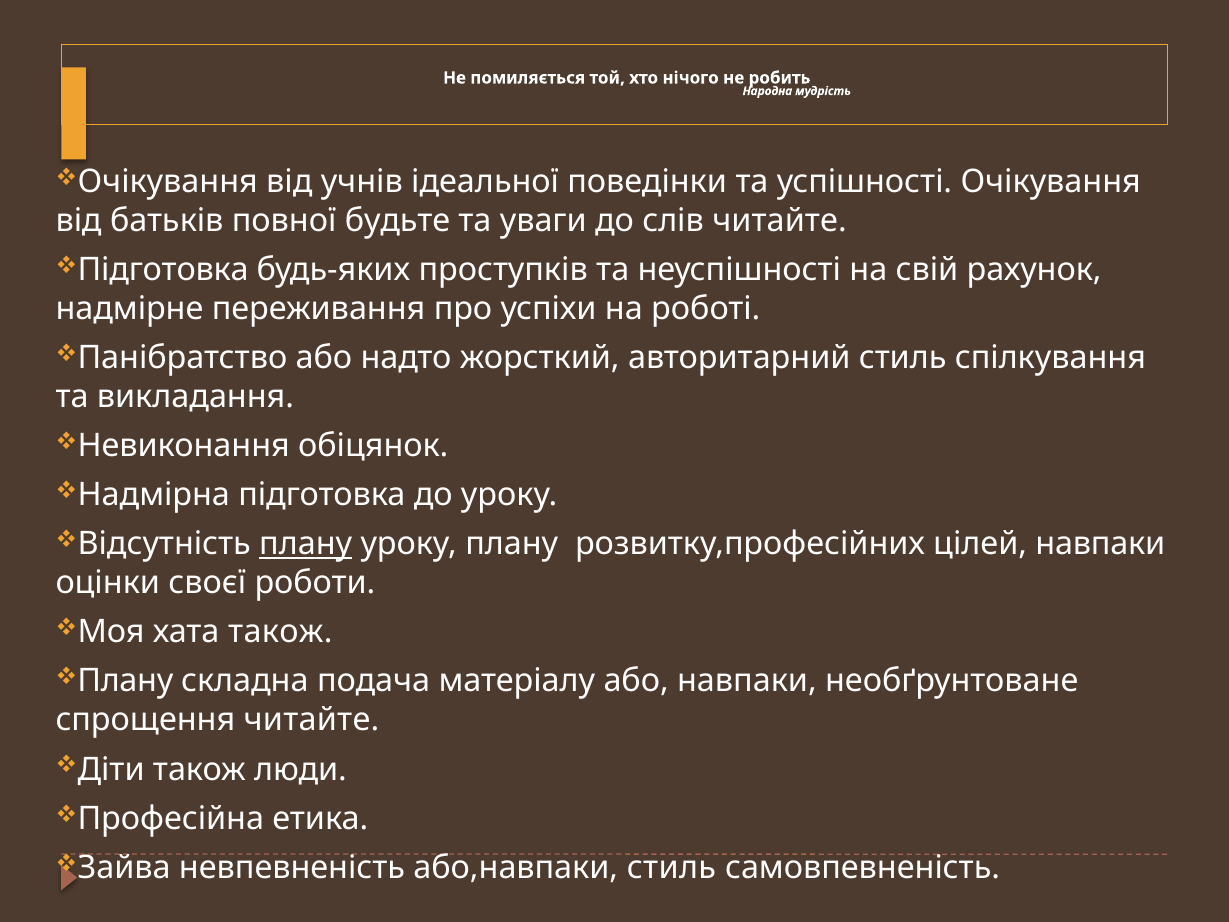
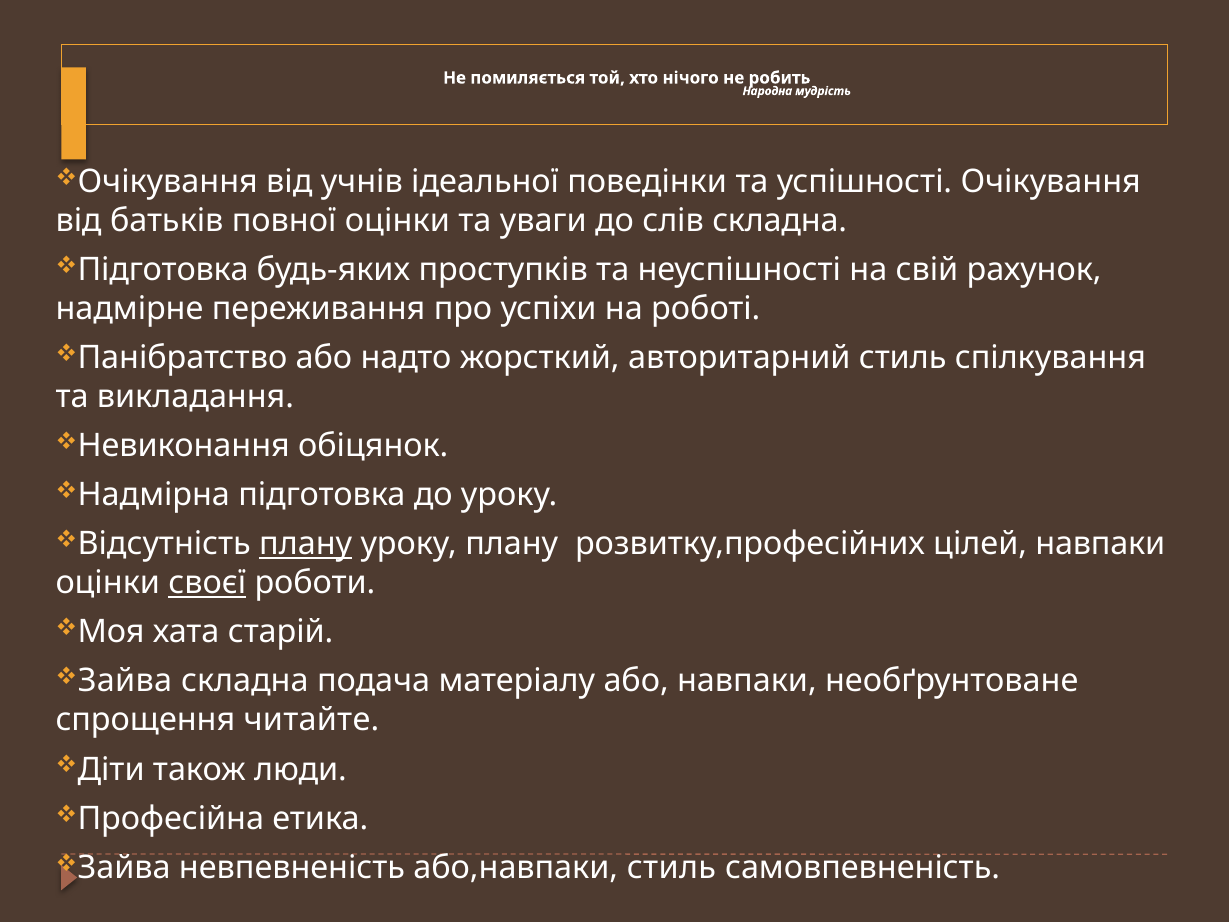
повної будьте: будьте -> оцінки (397, 220)
слів читайте: читайте -> складна (780, 220)
своєї underline: none -> present (207, 583)
хата також: також -> старій (281, 632)
Плану: Плану -> Зайва (125, 681)
